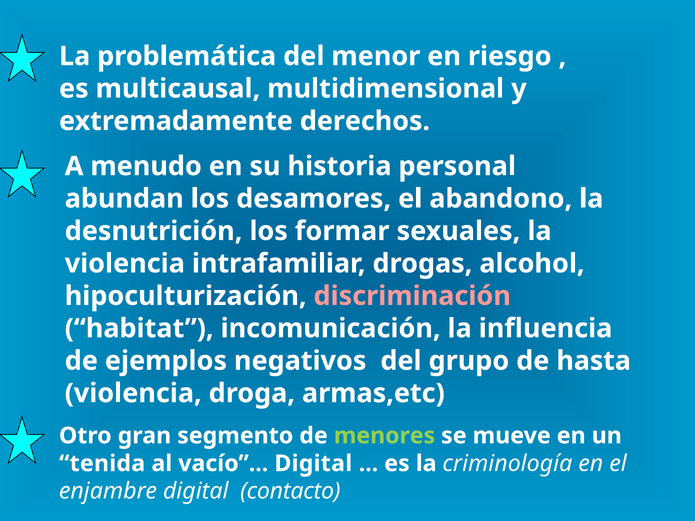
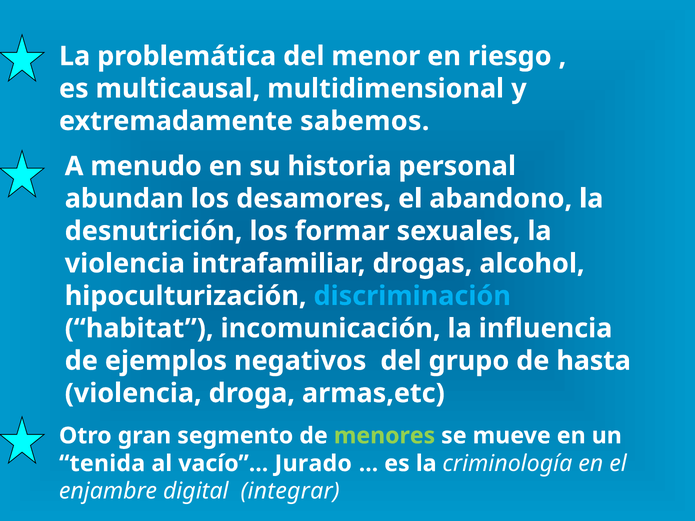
derechos: derechos -> sabemos (365, 121)
discriminación colour: pink -> light blue (412, 296)
vacío Digital: Digital -> Jurado (313, 464)
contacto: contacto -> integrar (290, 492)
